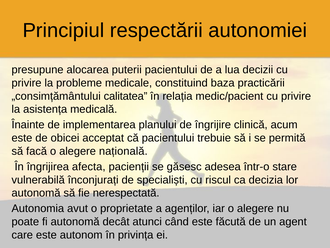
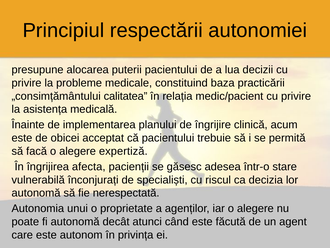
națională: națională -> expertiză (123, 151)
avut: avut -> unui (78, 208)
